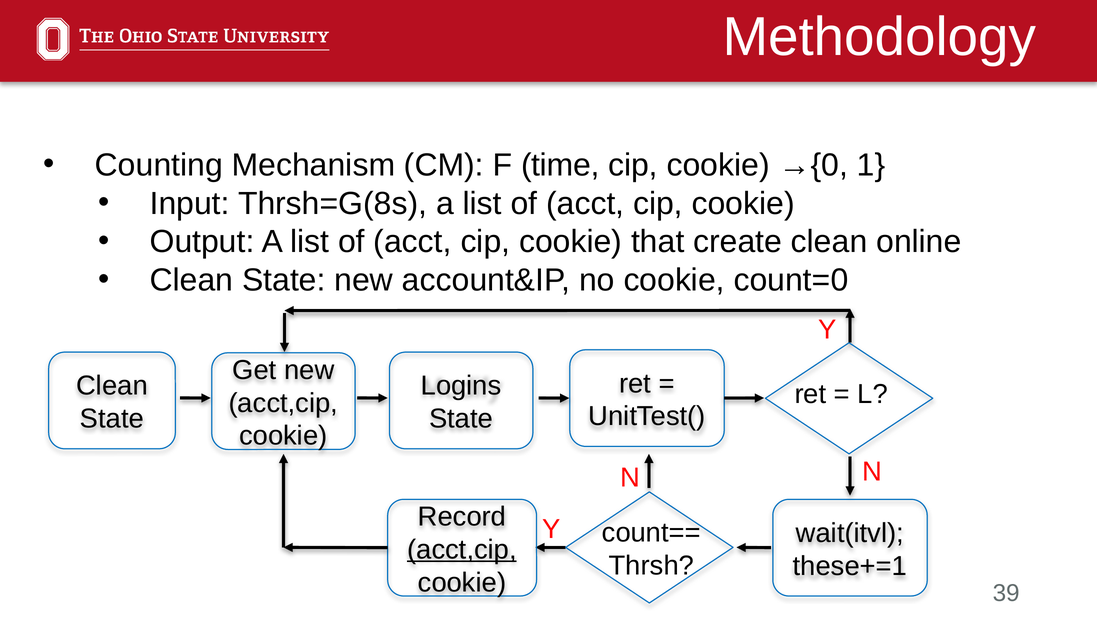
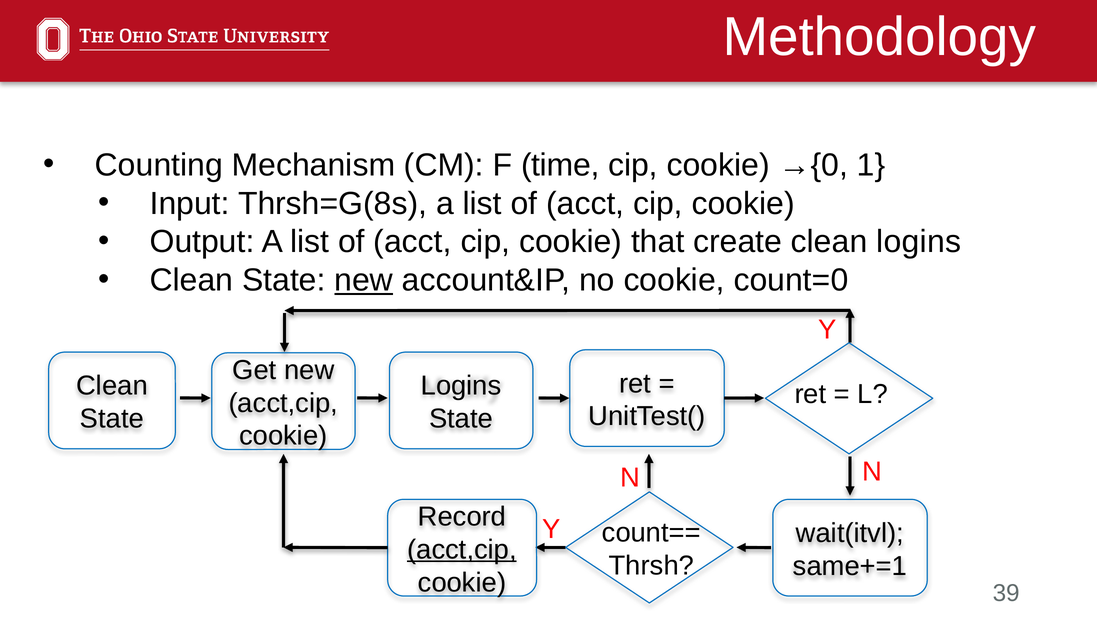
clean online: online -> logins (919, 242)
new underline: none -> present (364, 280)
these+=1: these+=1 -> same+=1 (850, 566)
